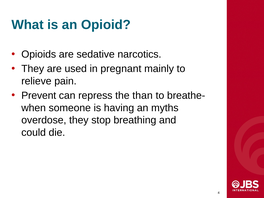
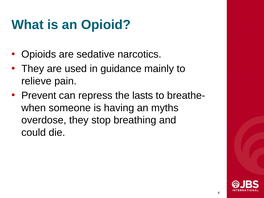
pregnant: pregnant -> guidance (121, 69)
than: than -> lasts (143, 95)
